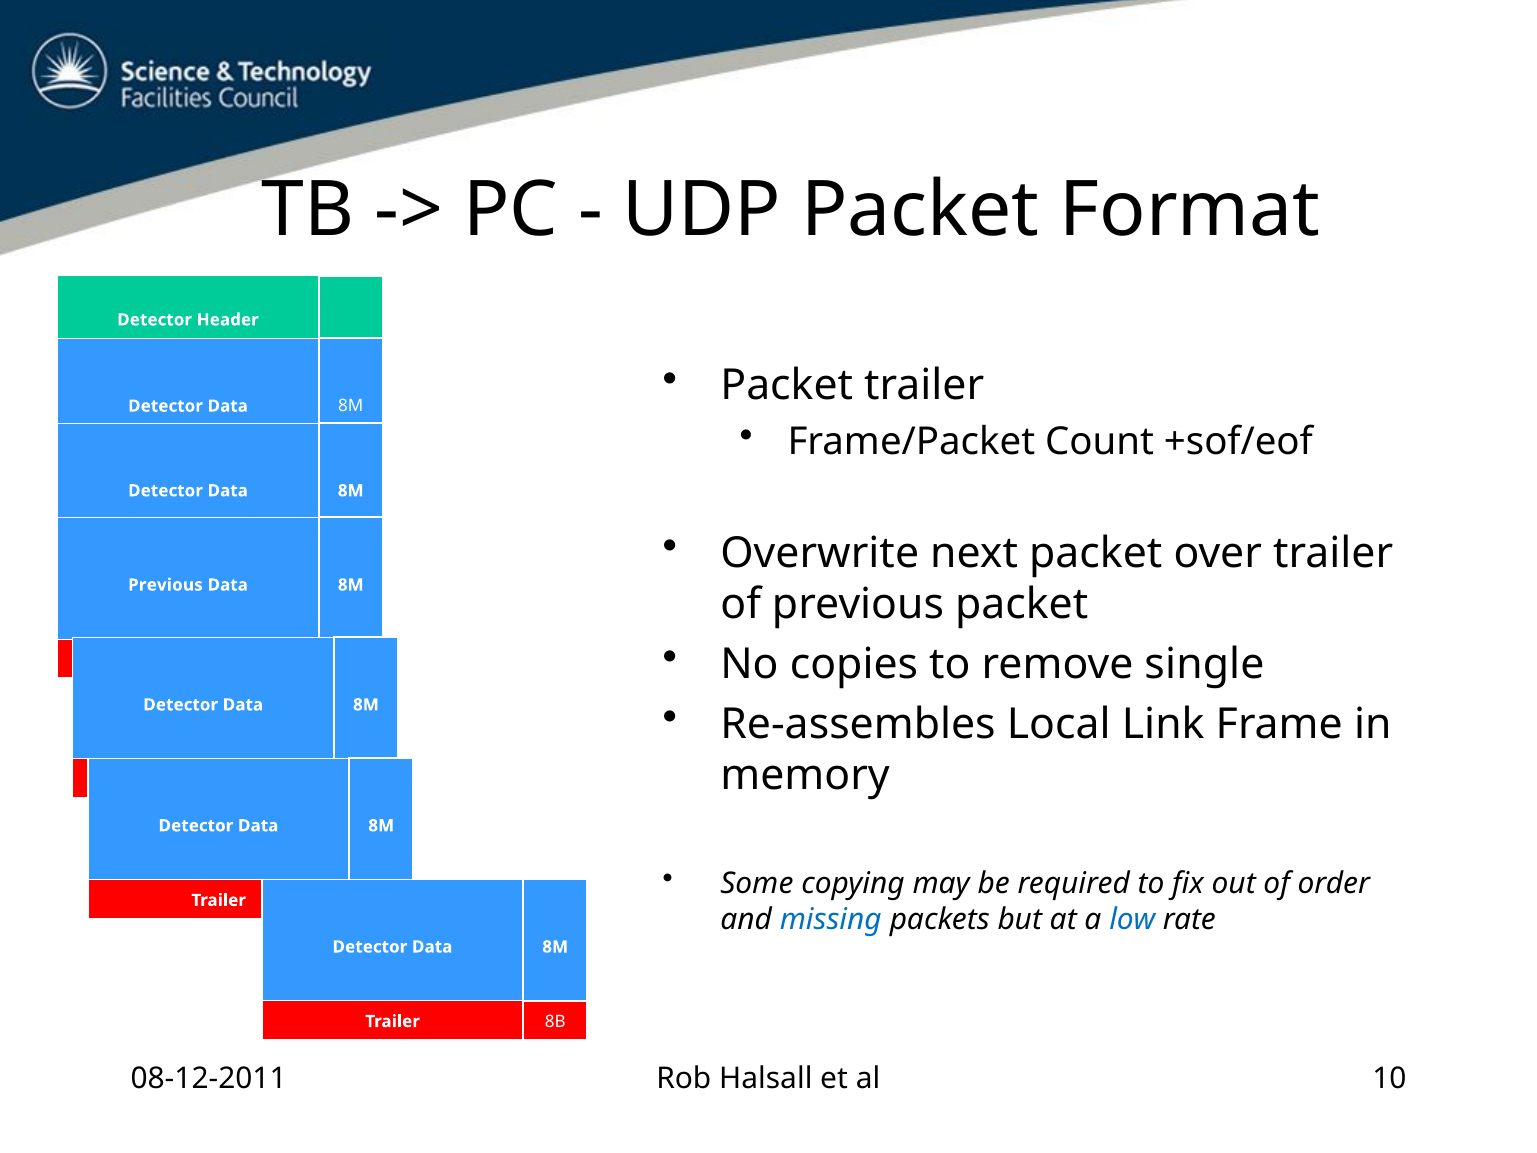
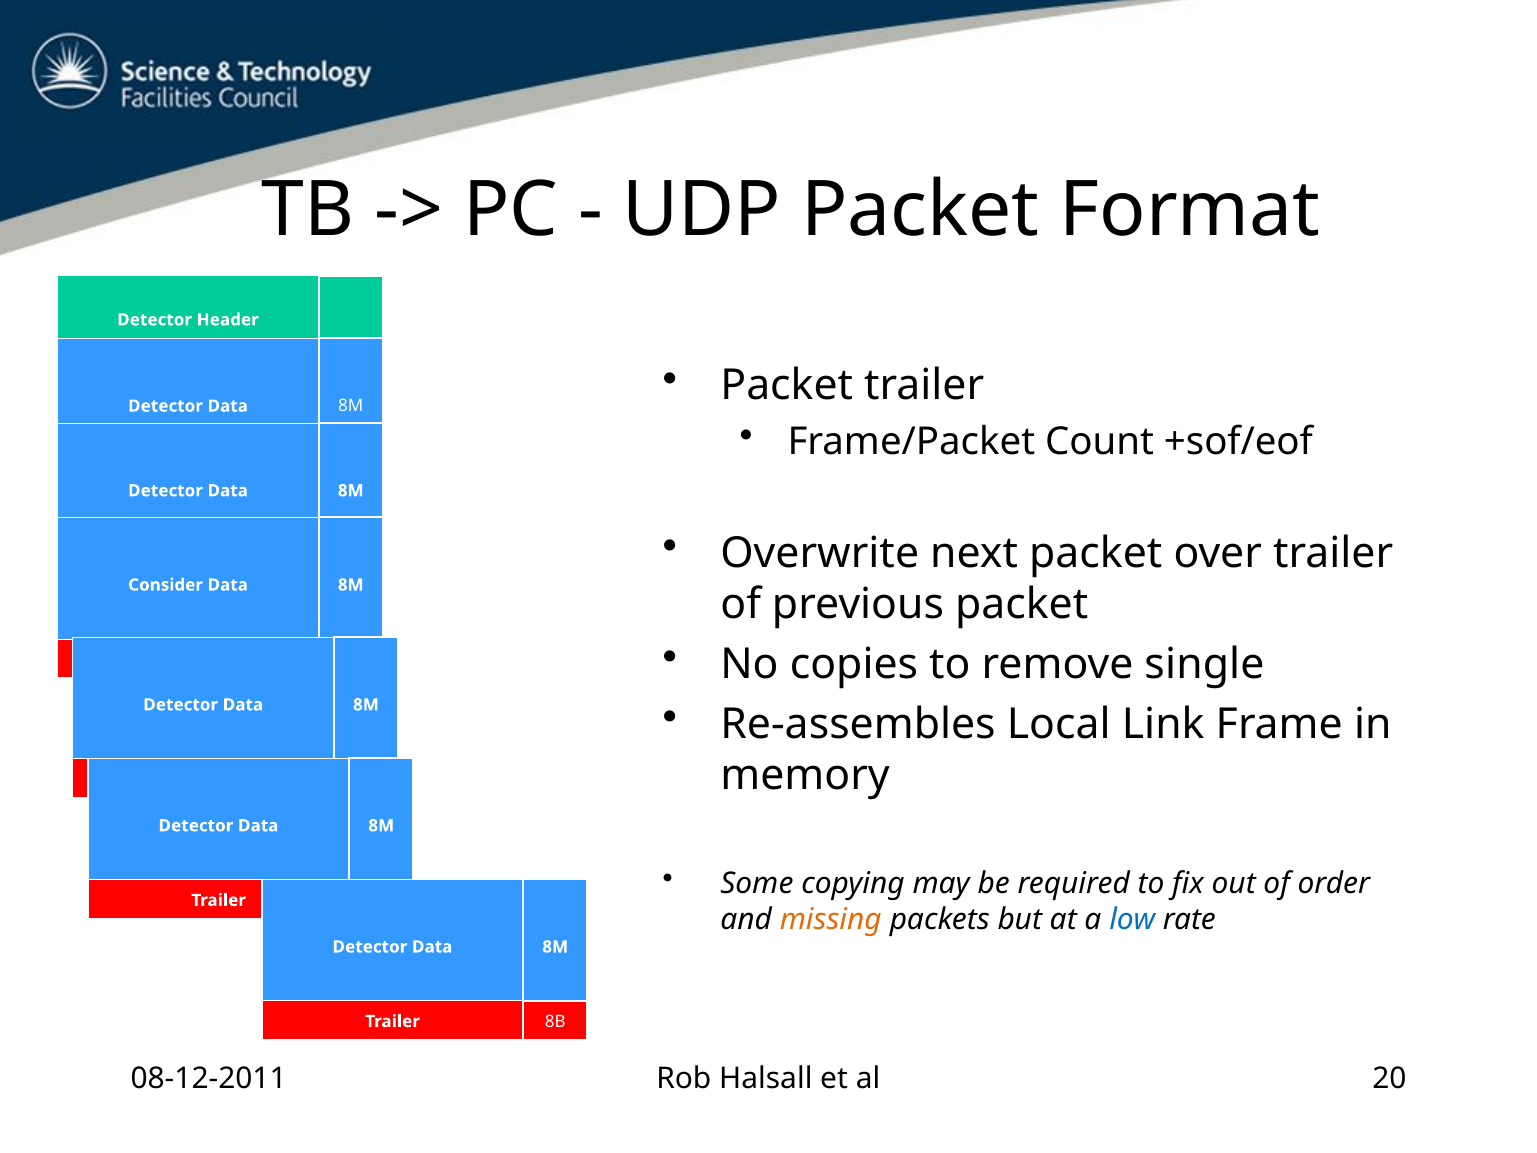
Previous: Previous -> Consider (166, 585)
missing colour: blue -> orange (831, 920)
10: 10 -> 20 (1389, 1078)
